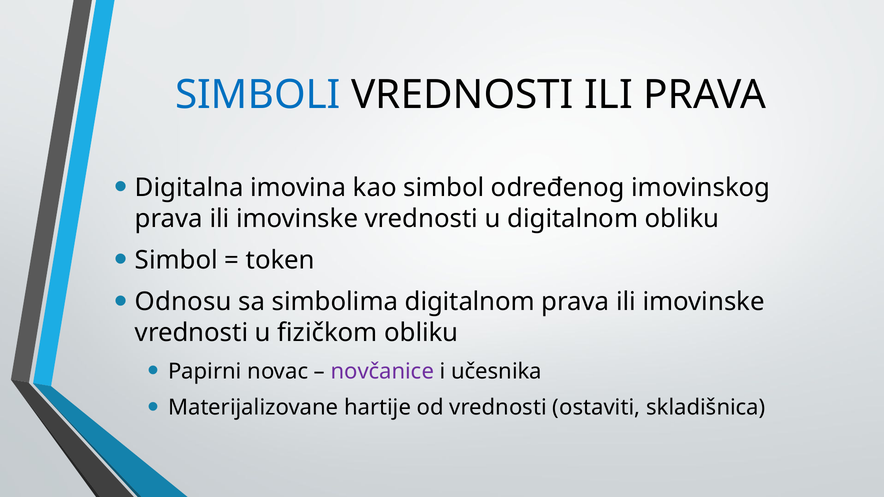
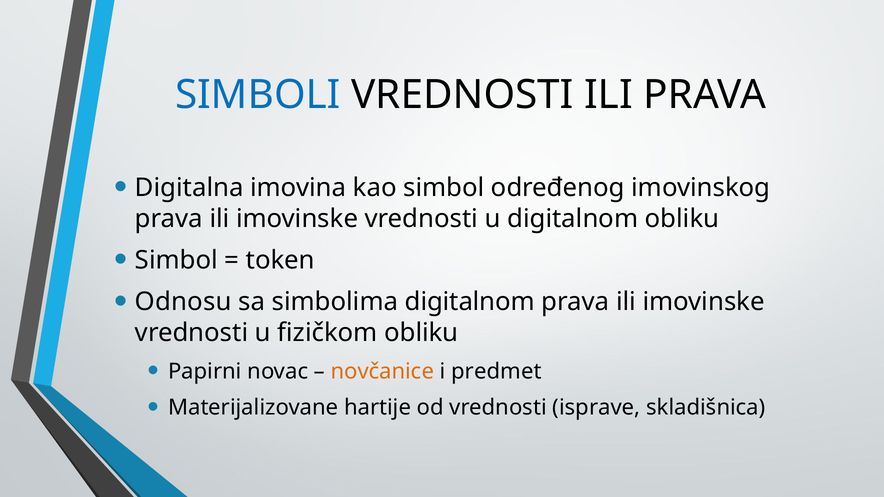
novčanice colour: purple -> orange (382, 371)
učesnika: učesnika -> predmet (496, 371)
ostaviti: ostaviti -> isprave (596, 408)
